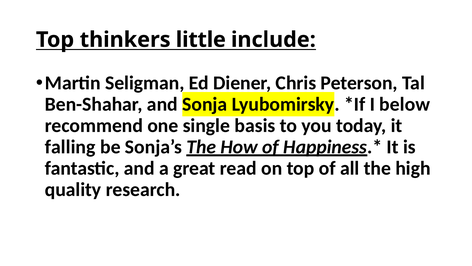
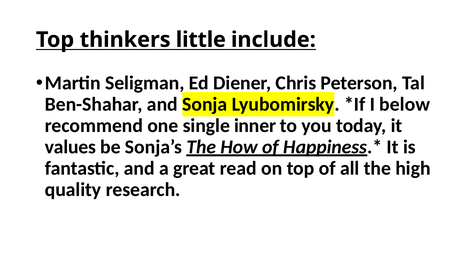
basis: basis -> inner (255, 125)
falling: falling -> values (70, 147)
